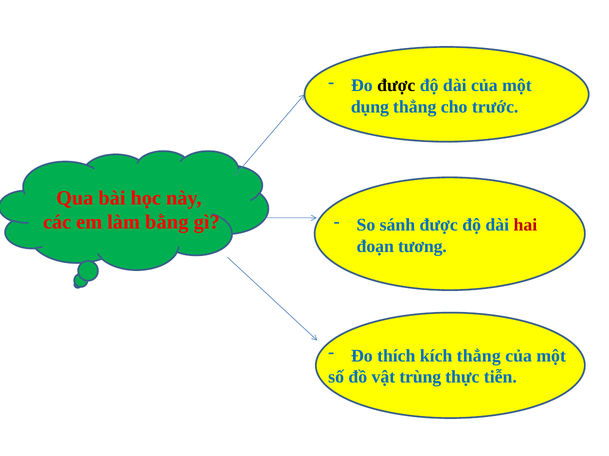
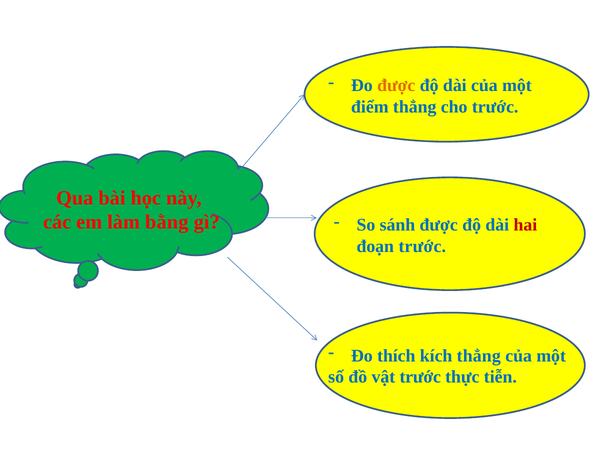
được colour: black -> orange (396, 86)
dụng: dụng -> điểm (370, 107)
đoạn tương: tương -> trước (422, 247)
vật trùng: trùng -> trước (420, 378)
